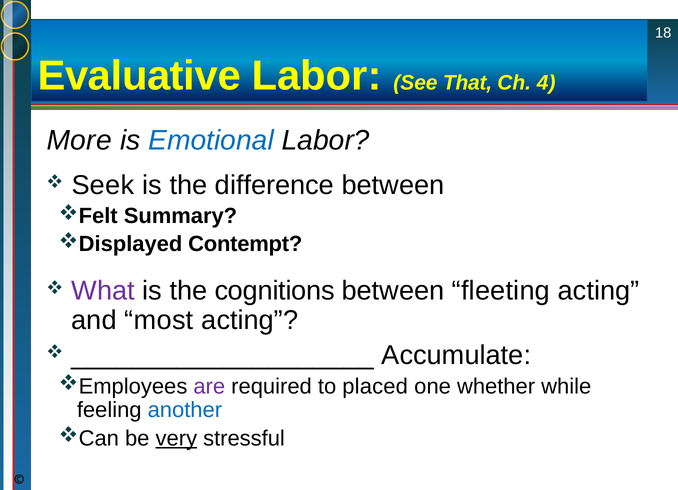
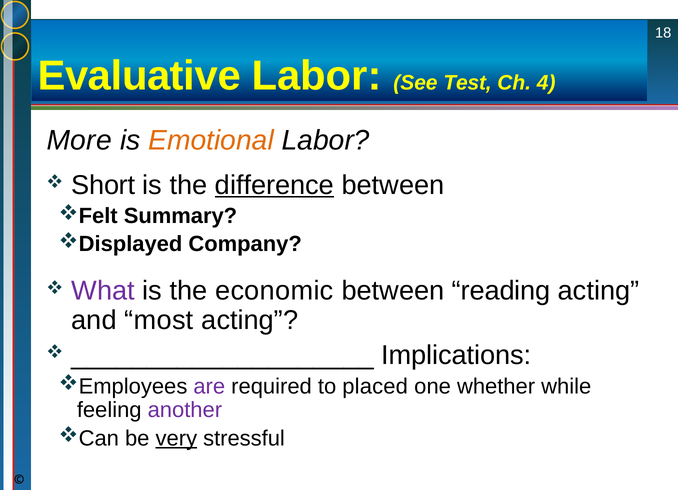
That: That -> Test (468, 83)
Emotional colour: blue -> orange (211, 140)
Seek: Seek -> Short (103, 185)
difference underline: none -> present (275, 185)
Contempt: Contempt -> Company (245, 244)
cognitions: cognitions -> economic (274, 291)
fleeting: fleeting -> reading (501, 291)
Accumulate: Accumulate -> Implications (456, 355)
another colour: blue -> purple (185, 410)
